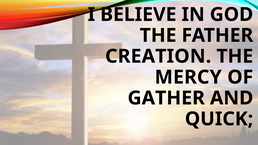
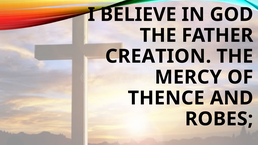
GATHER: GATHER -> THENCE (166, 98)
QUICK: QUICK -> ROBES (219, 119)
